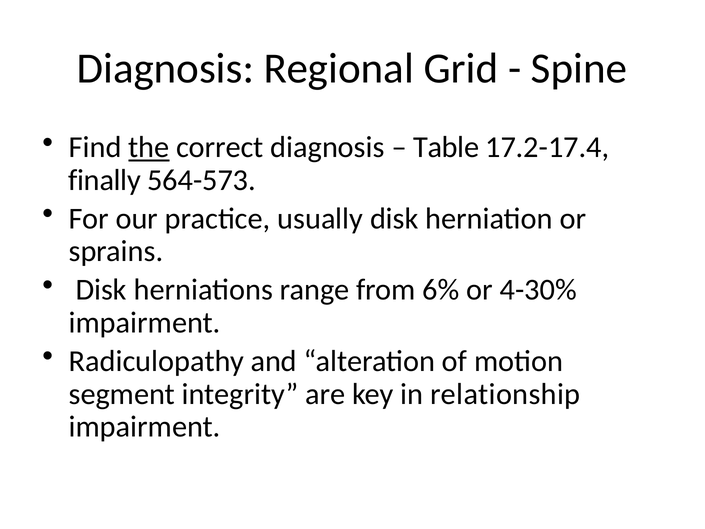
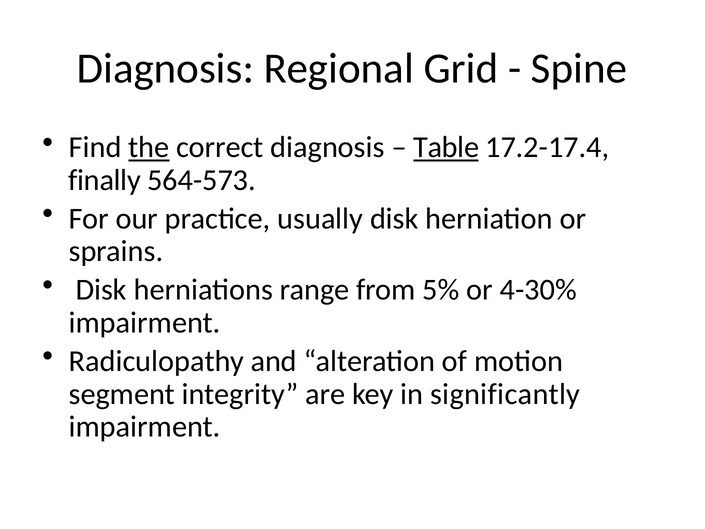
Table underline: none -> present (446, 147)
6%: 6% -> 5% (441, 290)
relationship: relationship -> significantly (505, 394)
